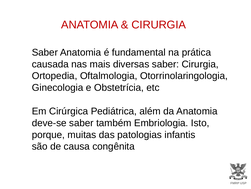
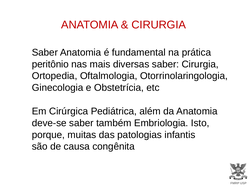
causada: causada -> peritônio (50, 64)
